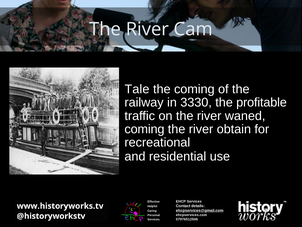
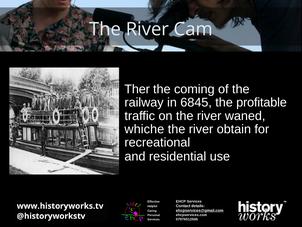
Tale: Tale -> Ther (137, 89)
3330: 3330 -> 6845 (196, 102)
coming: coming -> whiche (144, 129)
